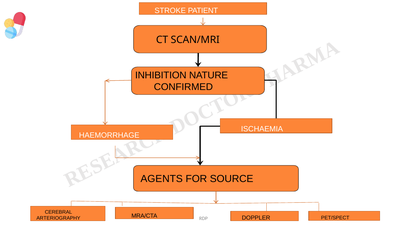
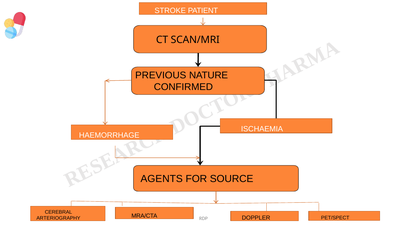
INHIBITION: INHIBITION -> PREVIOUS (161, 75)
